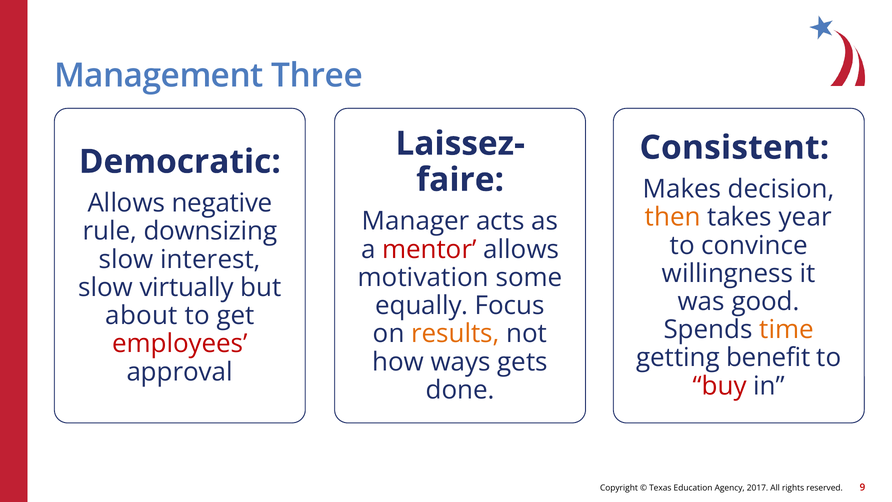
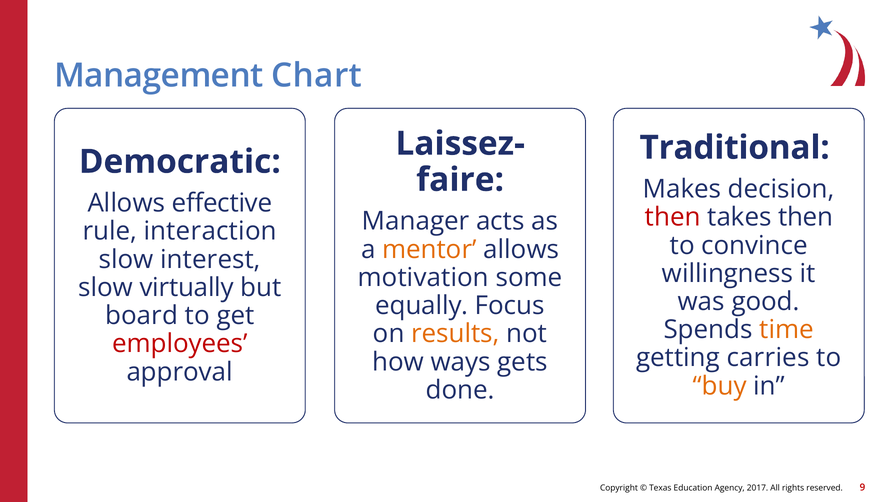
Three: Three -> Chart (317, 76)
Consistent: Consistent -> Traditional (735, 148)
negative: negative -> effective (222, 203)
then colour: orange -> red (673, 217)
takes year: year -> then (806, 217)
downsizing: downsizing -> interaction (210, 231)
mentor colour: red -> orange (429, 249)
about: about -> board (142, 316)
benefit: benefit -> carries (768, 358)
buy colour: red -> orange (720, 386)
